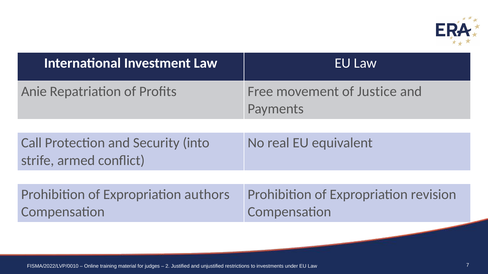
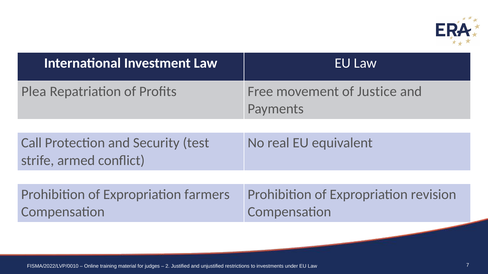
Anie: Anie -> Plea (34, 92)
into: into -> test (196, 143)
authors: authors -> farmers (207, 195)
